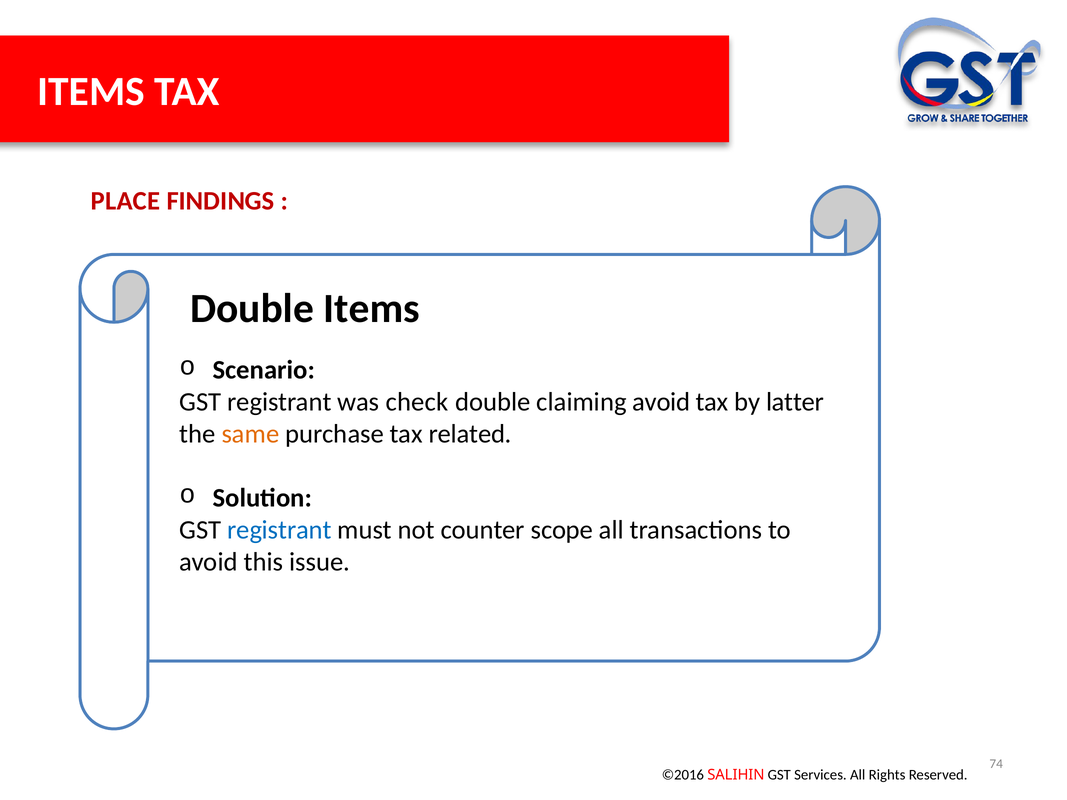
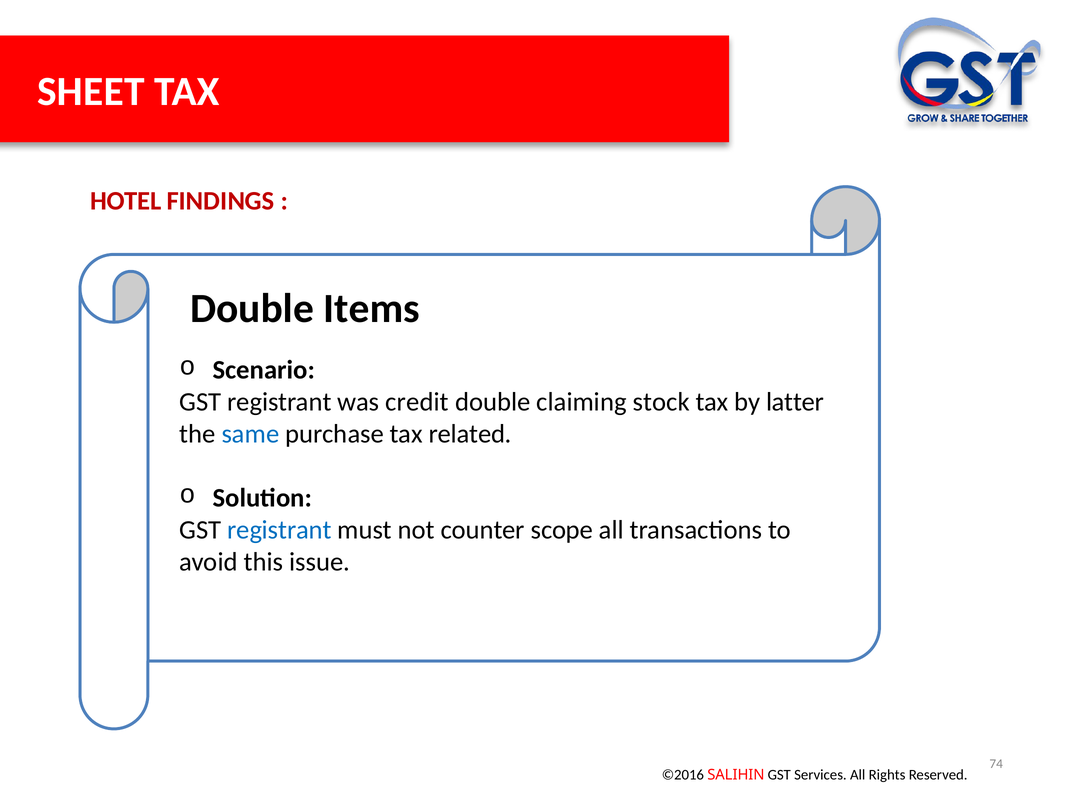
ITEMS: ITEMS -> SHEET (91, 92)
PLACE: PLACE -> HOTEL (126, 201)
check: check -> credit (417, 402)
claiming avoid: avoid -> stock (661, 402)
same colour: orange -> blue (250, 434)
